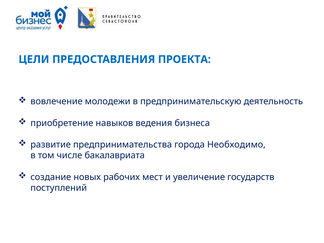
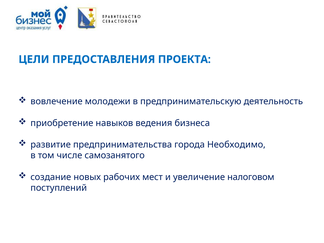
бакалавриата: бакалавриата -> самозанятого (115, 156)
государств: государств -> налоговом (251, 177)
